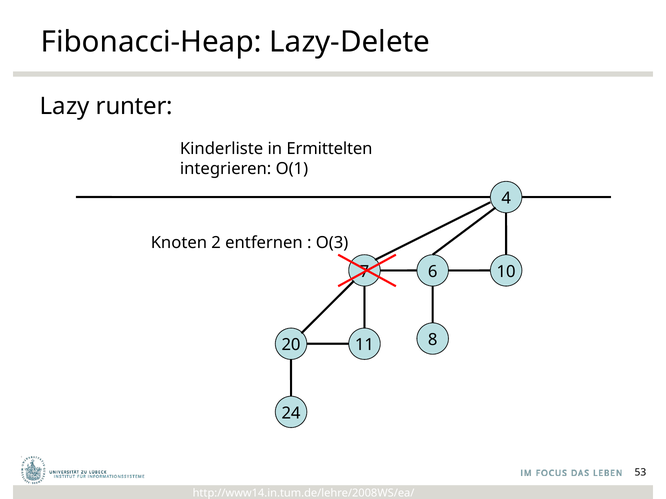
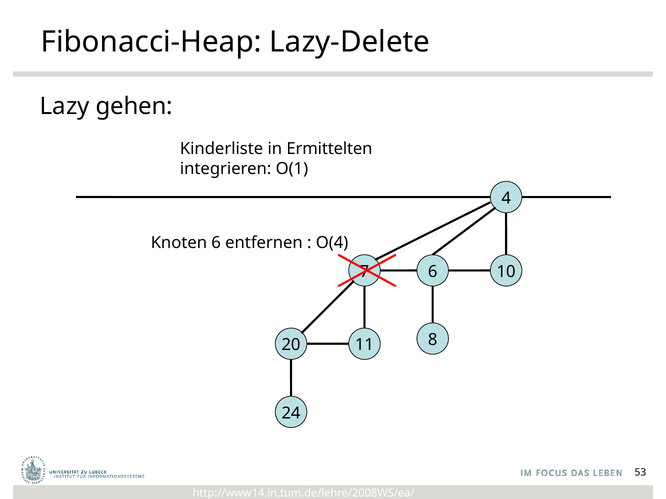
runter: runter -> gehen (134, 107)
Knoten 2: 2 -> 6 (216, 243)
O(3: O(3 -> O(4 (332, 243)
